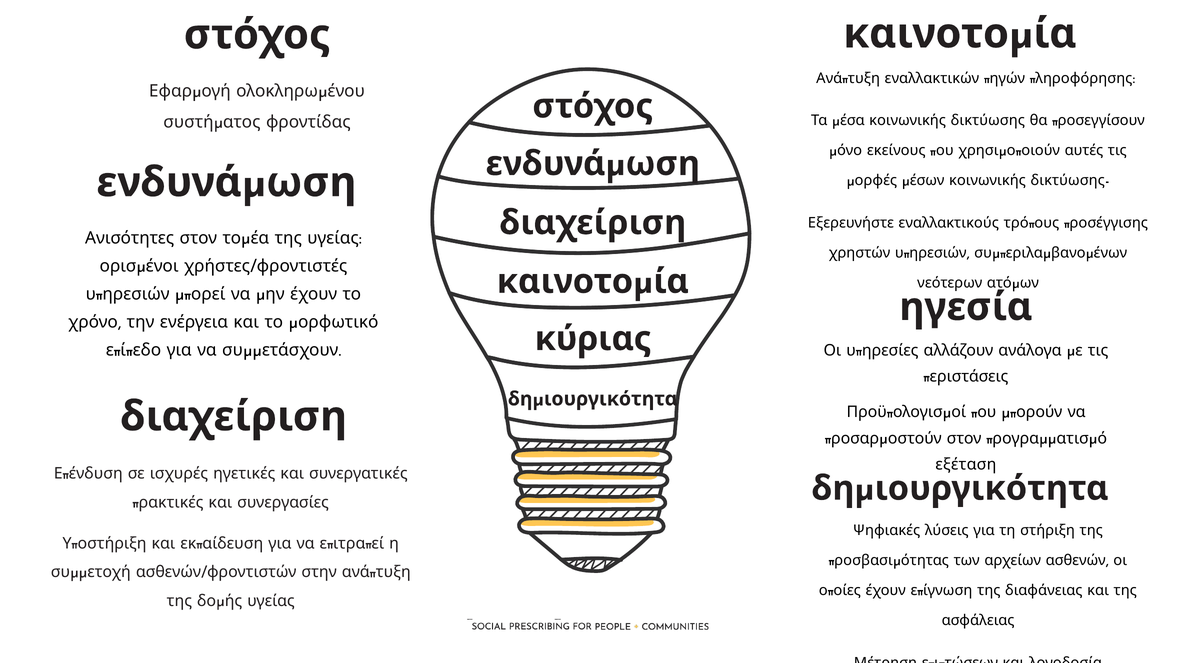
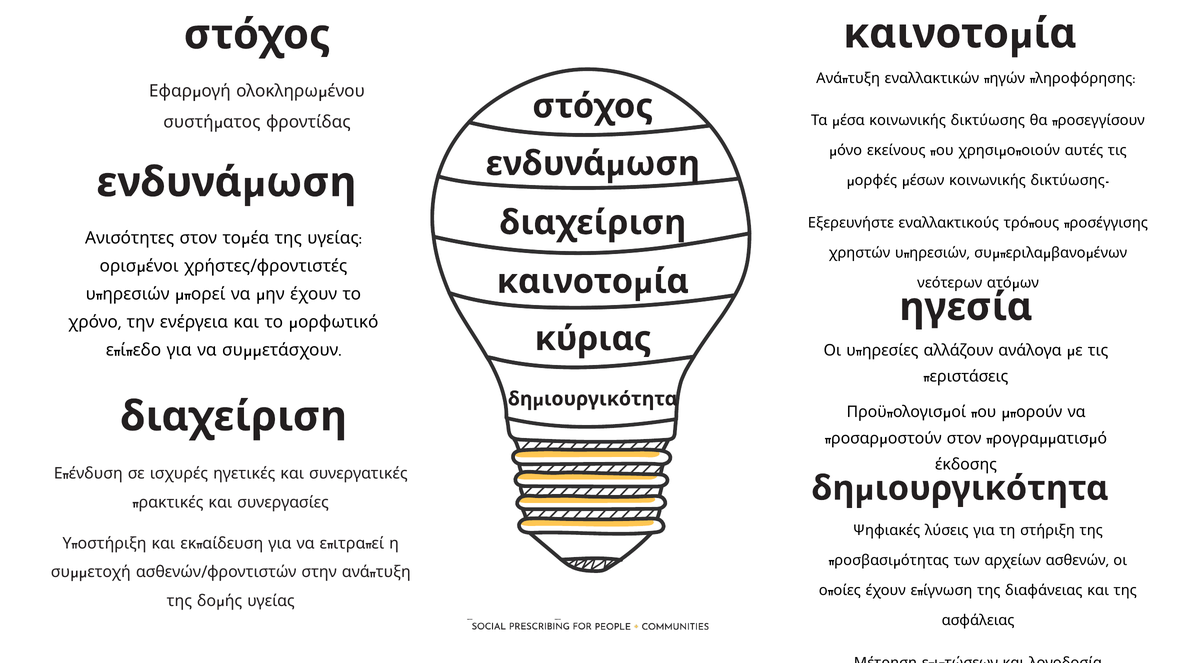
εξέταση: εξέταση -> έκδοσης (966, 464)
